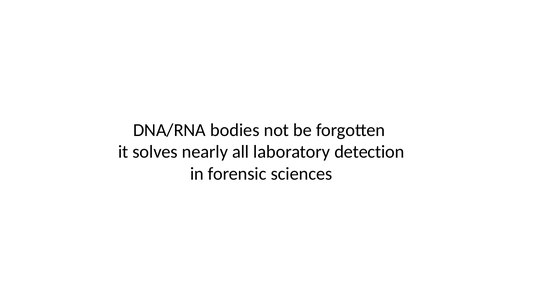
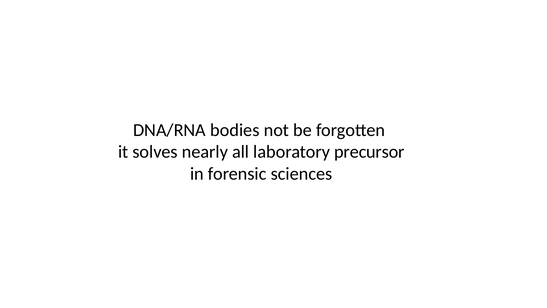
detection: detection -> precursor (369, 152)
